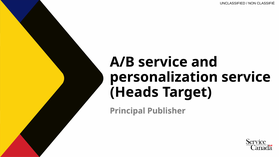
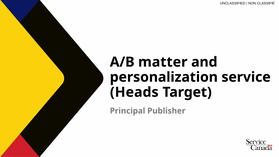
A/B service: service -> matter (163, 62)
